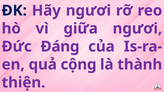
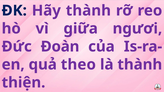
Hãy ngươi: ngươi -> thành (88, 11)
Đáng: Đáng -> Đoàn (60, 47)
cộng: cộng -> theo (78, 65)
